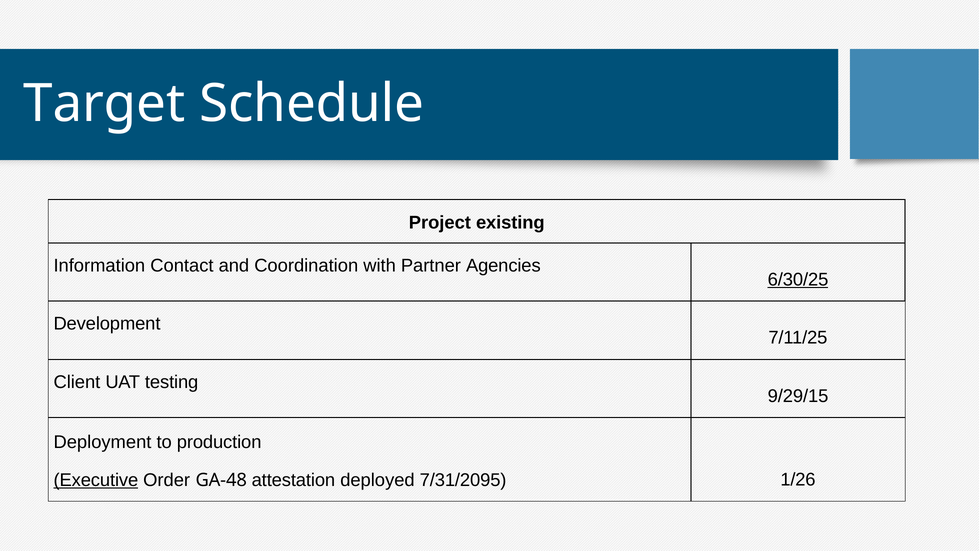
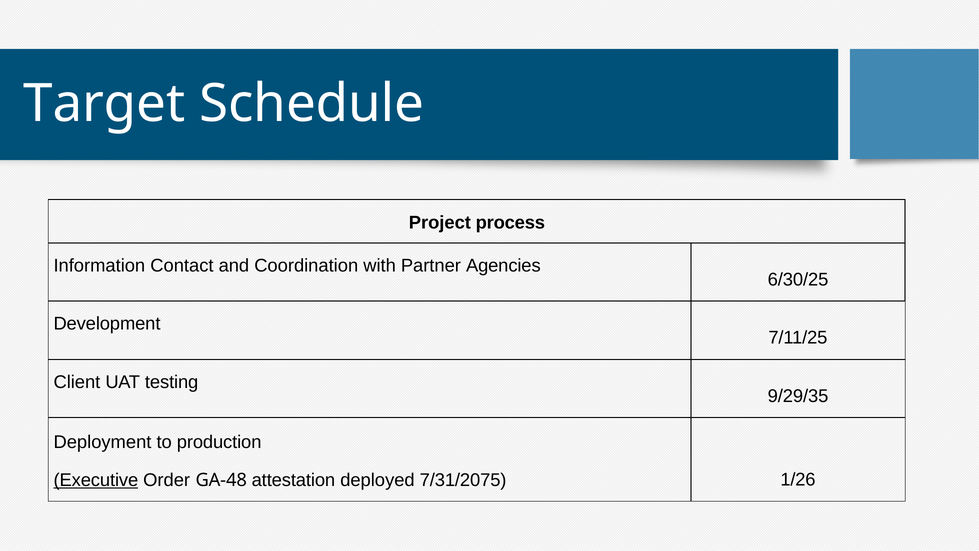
existing: existing -> process (510, 222)
6/30/25 underline: present -> none (798, 279)
9/29/15: 9/29/15 -> 9/29/35 (798, 396)
7/31/2095: 7/31/2095 -> 7/31/2075 (463, 480)
